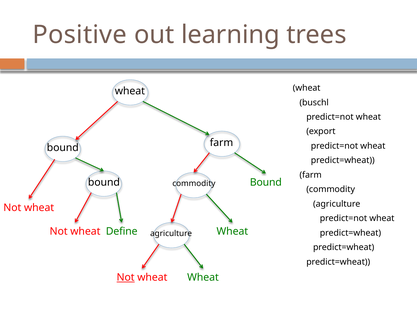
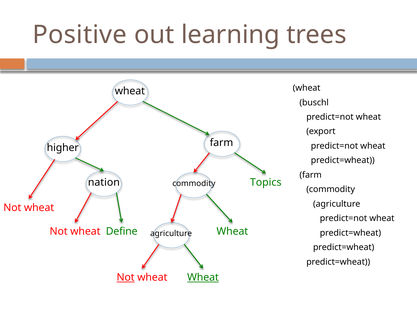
bound: bound -> higher (63, 148)
bound: bound -> nation (104, 182)
Bound: Bound -> Topics (266, 182)
Wheat underline: none -> present (203, 277)
